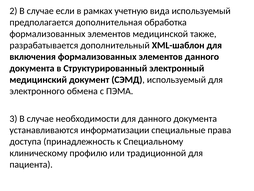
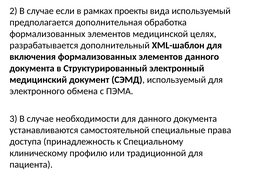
учетную: учетную -> проекты (131, 11)
также: также -> целях (203, 34)
информатизации: информатизации -> самостоятельной (115, 130)
